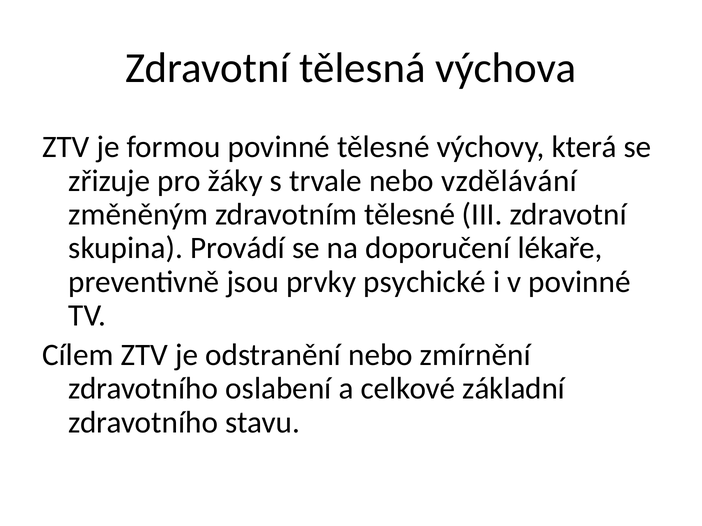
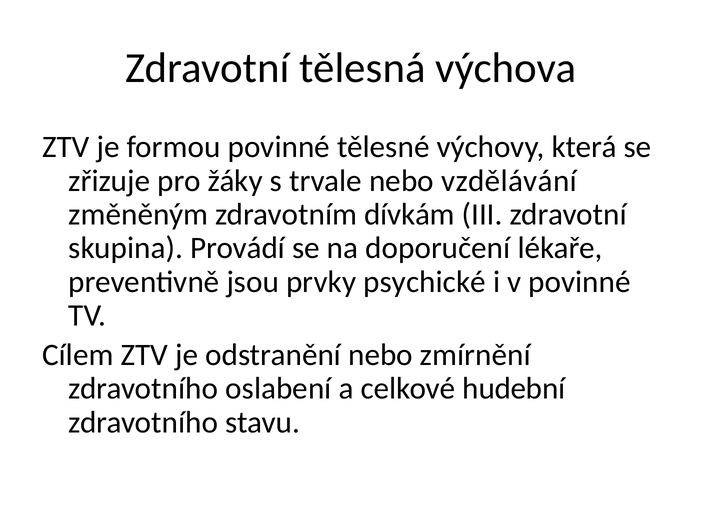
zdravotním tělesné: tělesné -> dívkám (409, 215)
základní: základní -> hudební (514, 389)
